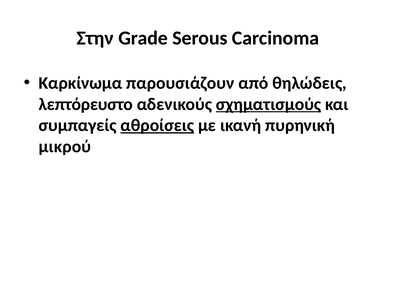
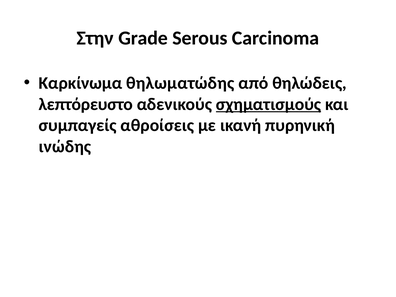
παρουσιάζουν: παρουσιάζουν -> θηλωματώδης (180, 83)
αθροίσεις underline: present -> none (157, 125)
μικρού: μικρού -> ινώδης (65, 146)
